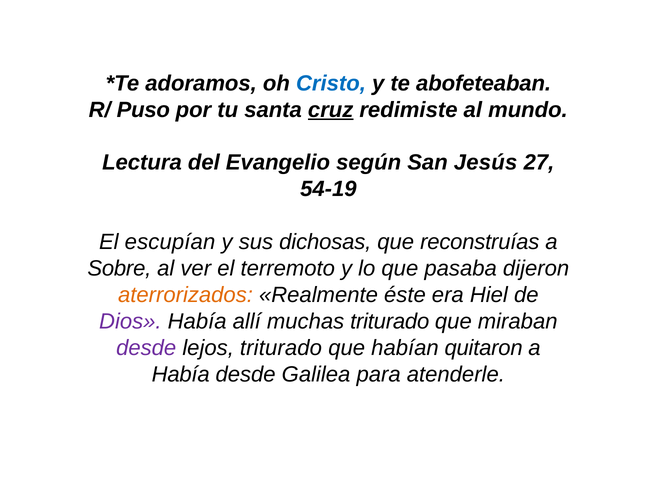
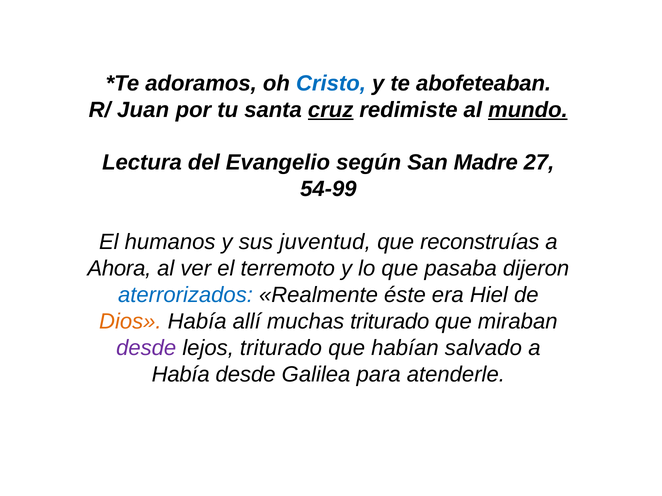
Puso: Puso -> Juan (143, 110)
mundo underline: none -> present (528, 110)
Jesús: Jesús -> Madre (486, 163)
54-19: 54-19 -> 54-99 (328, 189)
escupían: escupían -> humanos (170, 242)
dichosas: dichosas -> juventud (325, 242)
Sobre: Sobre -> Ahora (119, 269)
aterrorizados colour: orange -> blue (185, 295)
Dios colour: purple -> orange (130, 322)
quitaron: quitaron -> salvado (483, 348)
